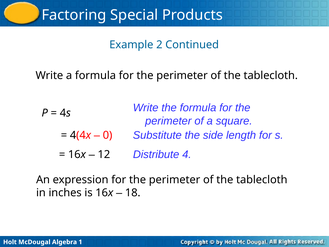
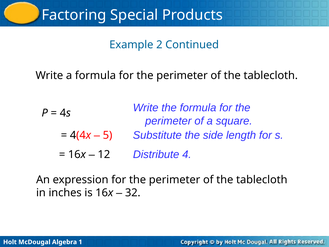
0: 0 -> 5 (108, 135)
18: 18 -> 32 (133, 193)
